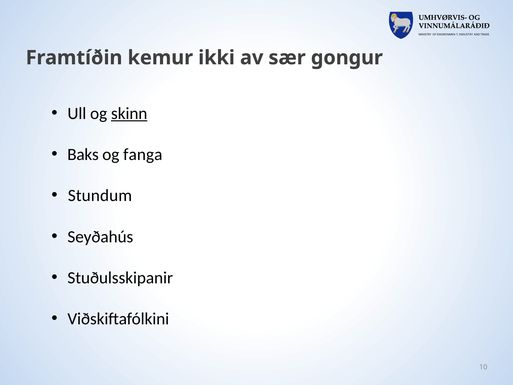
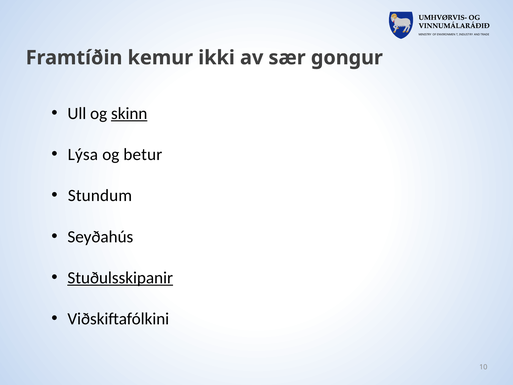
Baks: Baks -> Lýsa (83, 154)
fanga: fanga -> betur (143, 154)
Stuðulsskipanir underline: none -> present (120, 278)
